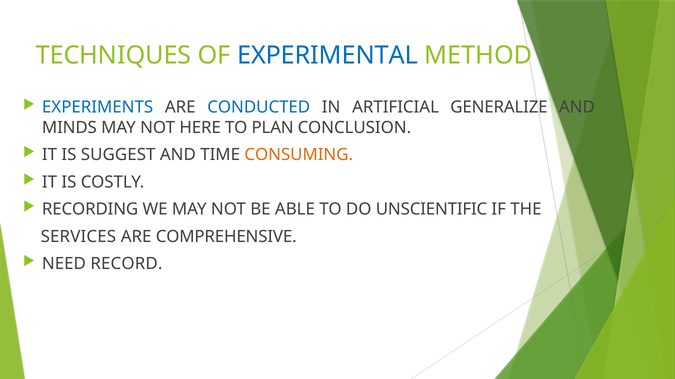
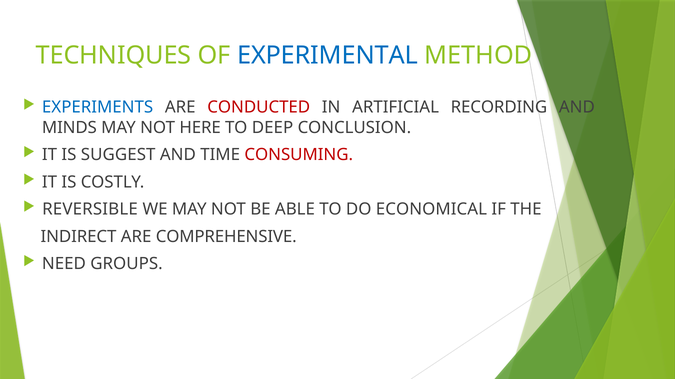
CONDUCTED colour: blue -> red (259, 108)
GENERALIZE: GENERALIZE -> RECORDING (499, 108)
PLAN: PLAN -> DEEP (273, 128)
CONSUMING colour: orange -> red (299, 155)
RECORDING: RECORDING -> REVERSIBLE (90, 210)
UNSCIENTIFIC: UNSCIENTIFIC -> ECONOMICAL (431, 210)
SERVICES: SERVICES -> INDIRECT (79, 237)
RECORD: RECORD -> GROUPS (127, 264)
